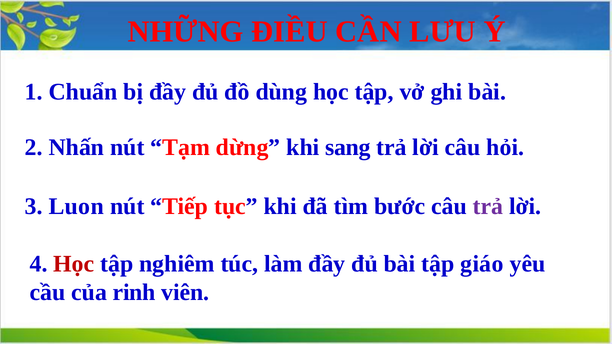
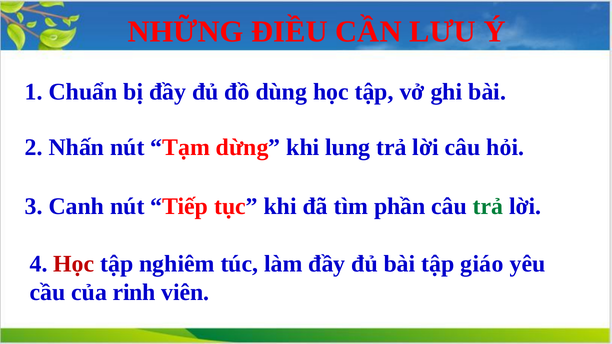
sang: sang -> lung (348, 148)
Luon: Luon -> Canh (76, 206)
bước: bước -> phần (400, 206)
trả colour: purple -> green (488, 206)
